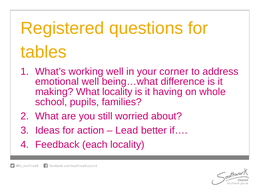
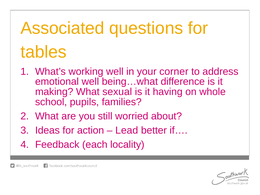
Registered: Registered -> Associated (62, 28)
What locality: locality -> sexual (117, 92)
